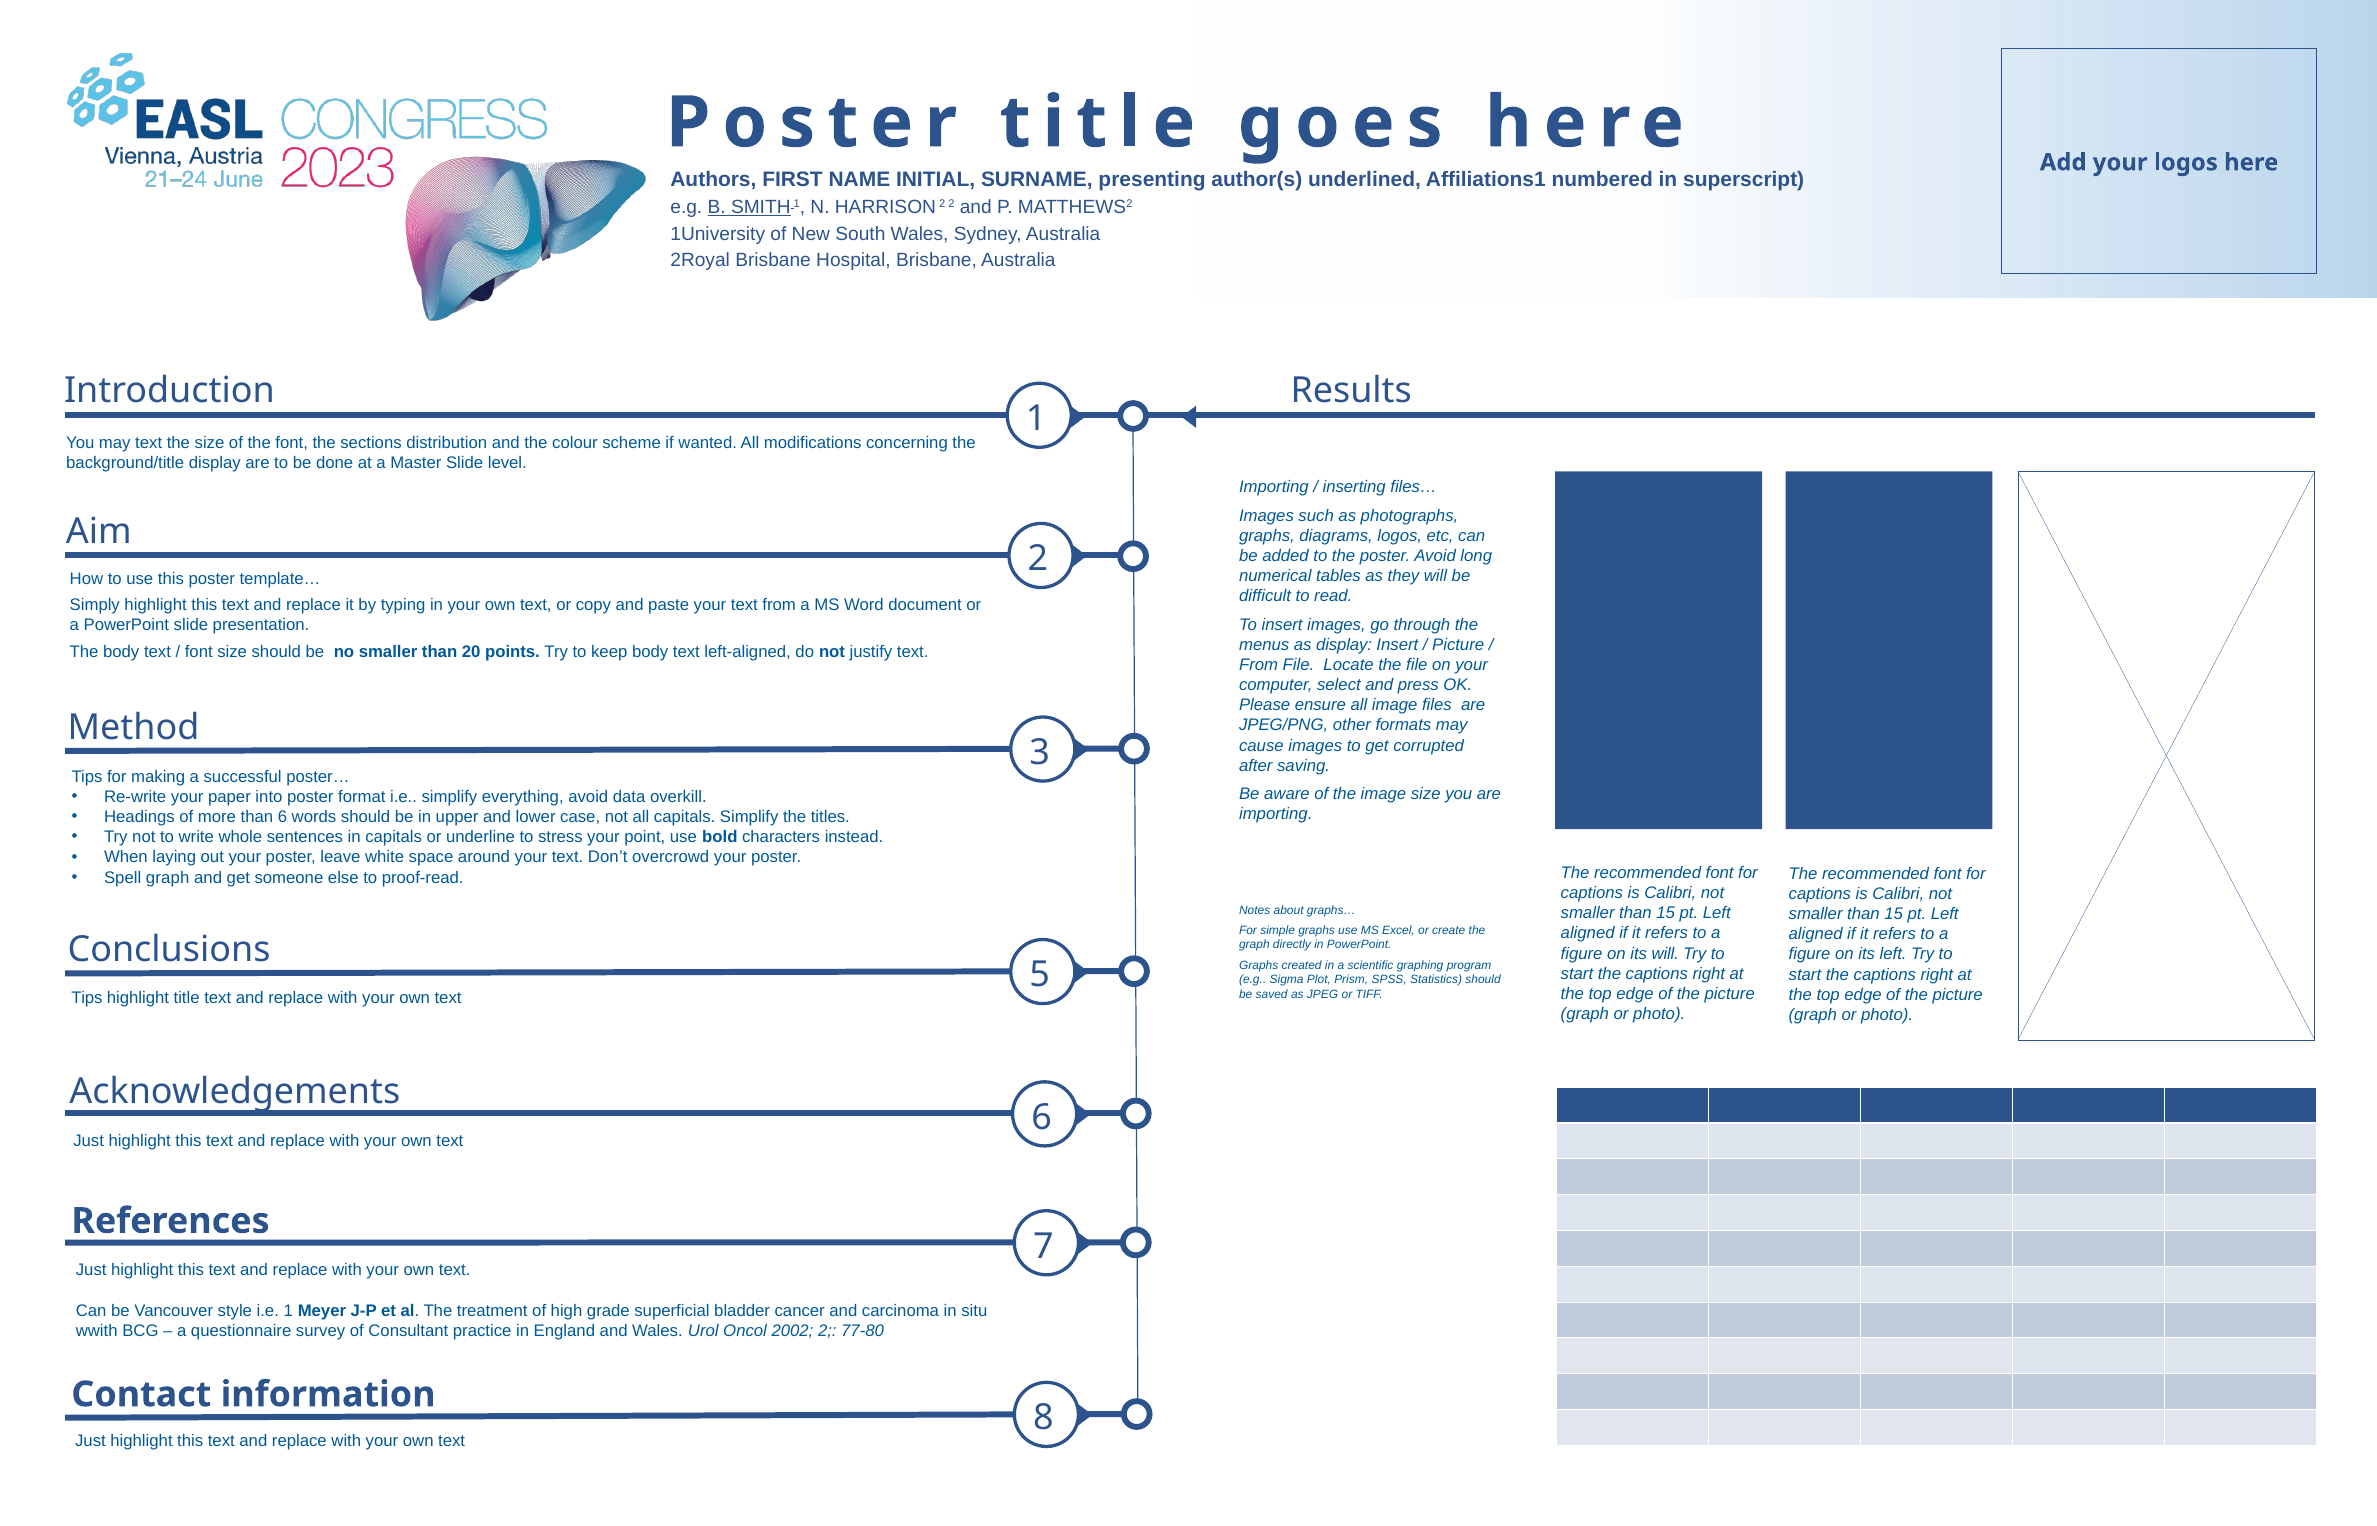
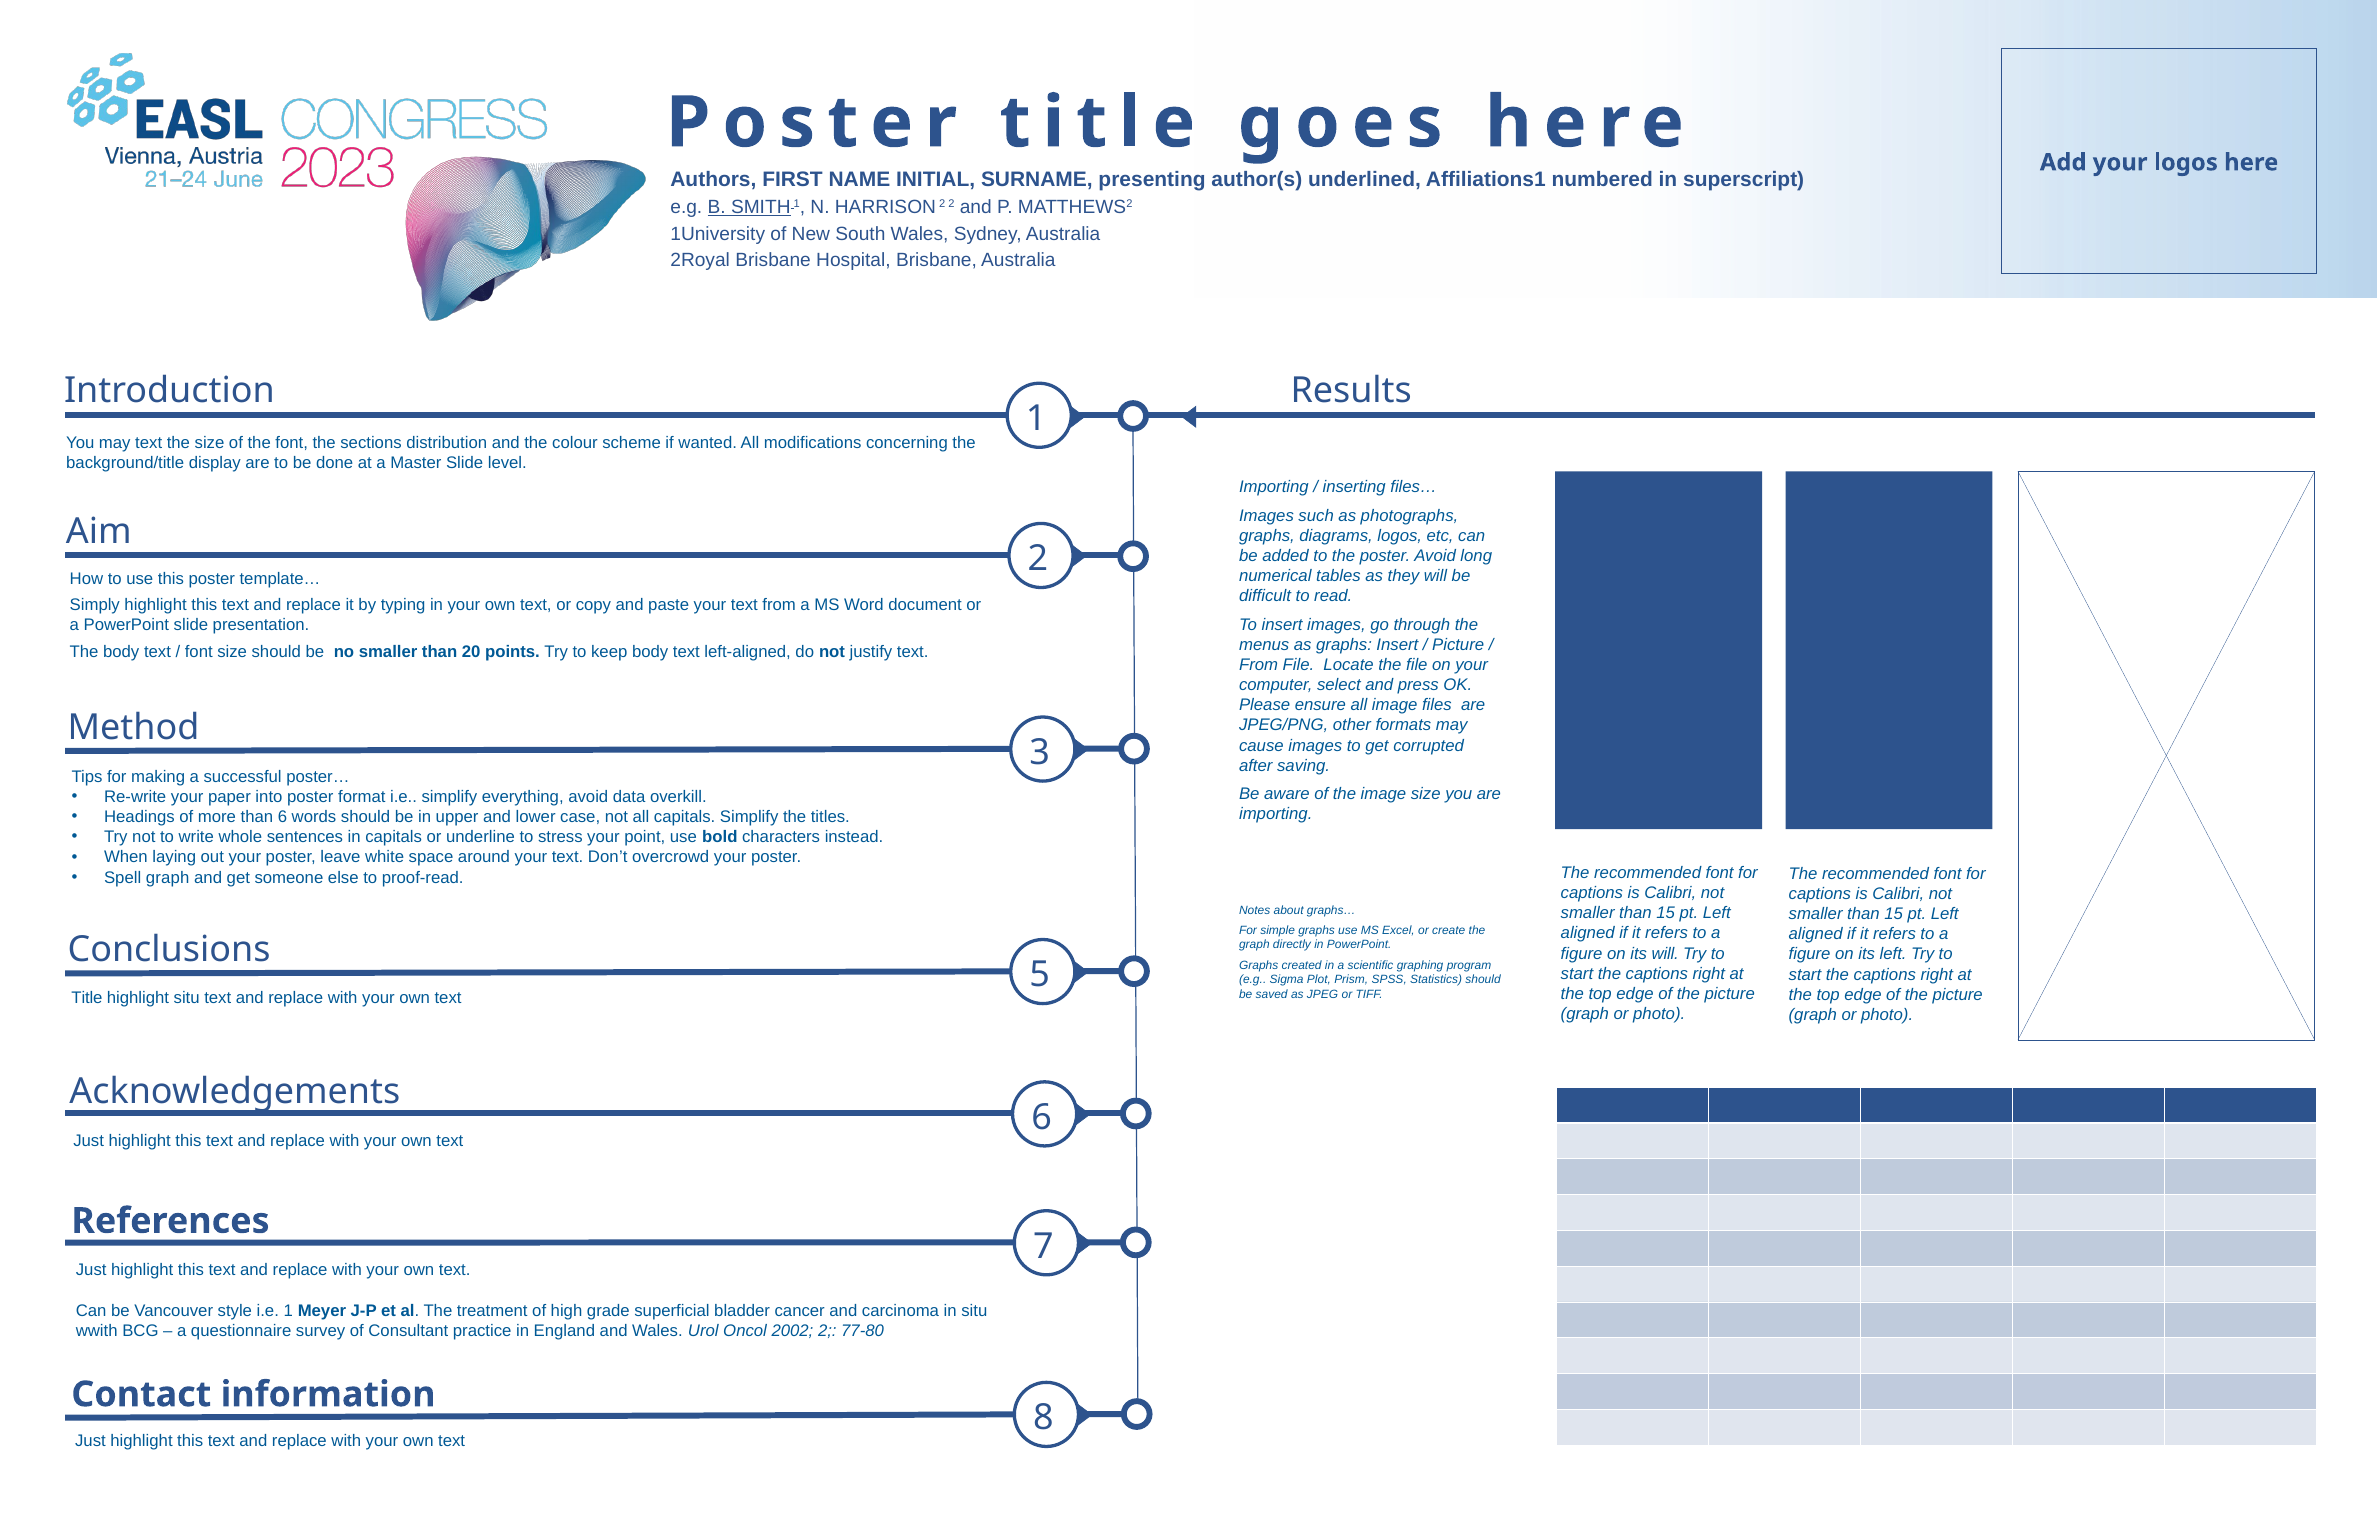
as display: display -> graphs (1344, 645)
Tips: Tips -> Title (87, 999)
highlight title: title -> situ (187, 999)
